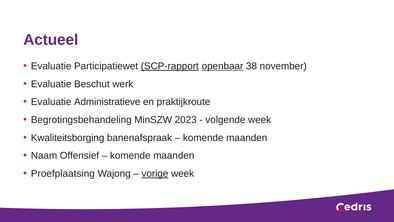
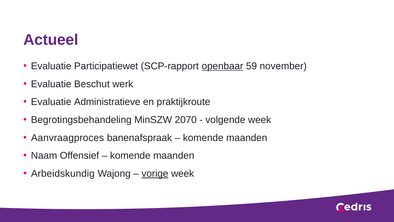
SCP-rapport underline: present -> none (170, 66)
38: 38 -> 59 (251, 66)
2023: 2023 -> 2070 (186, 120)
Kwaliteitsborging: Kwaliteitsborging -> Aanvraagproces (68, 138)
Proefplaatsing: Proefplaatsing -> Arbeidskundig (63, 173)
